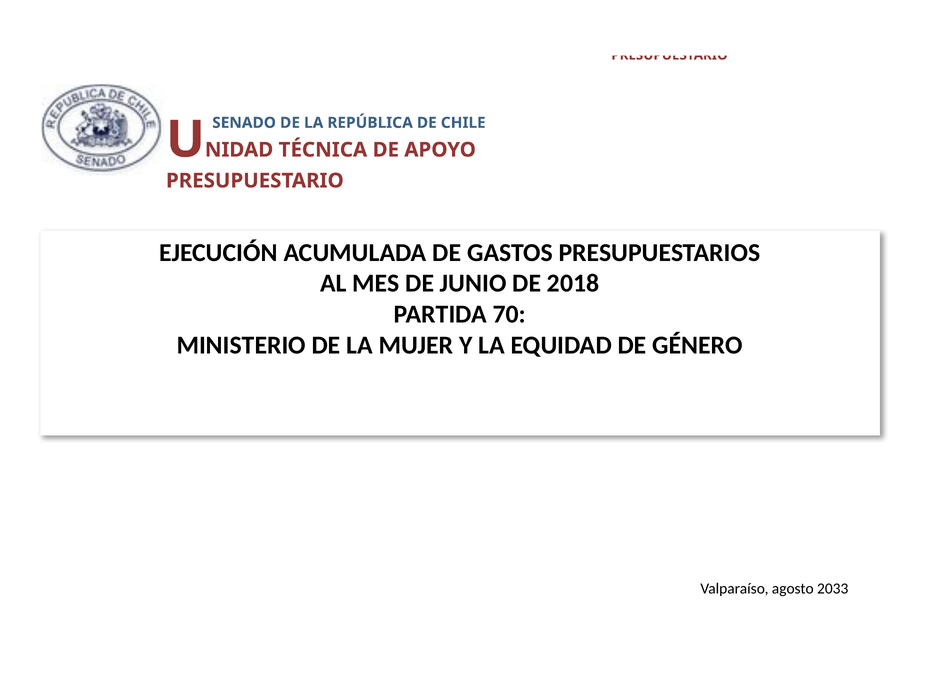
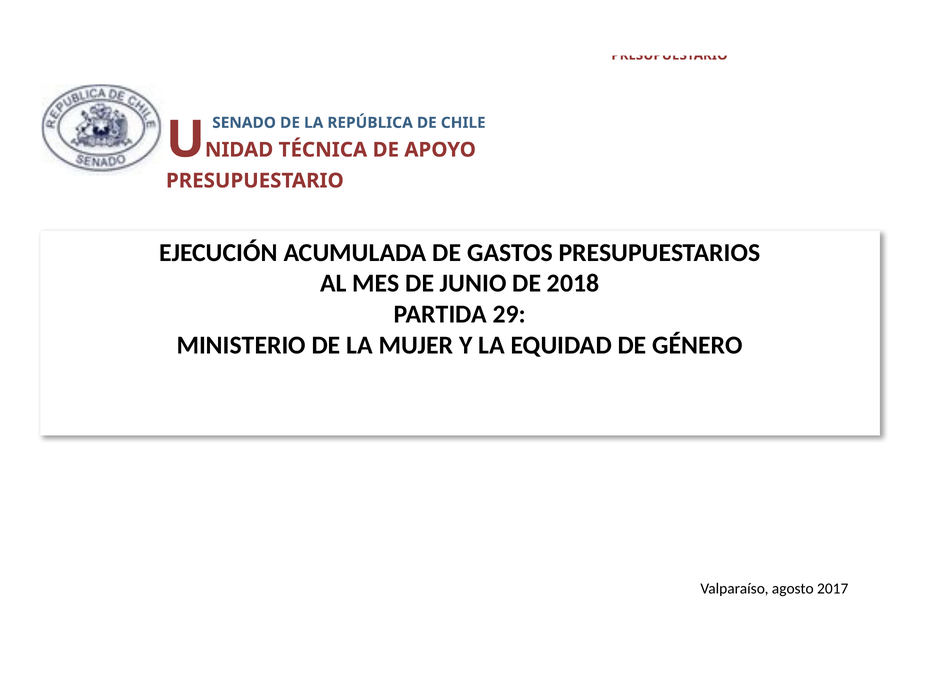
70: 70 -> 29 (509, 314)
2033: 2033 -> 2017 (833, 589)
